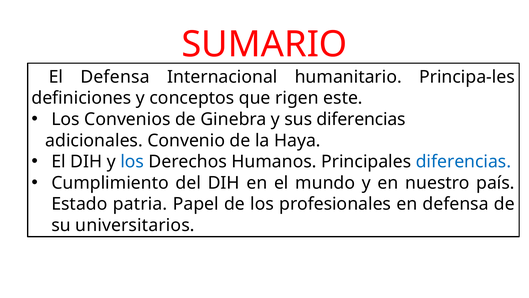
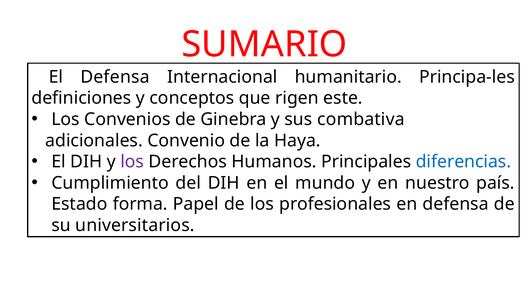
sus diferencias: diferencias -> combativa (361, 119)
los colour: blue -> purple (132, 161)
patria: patria -> forma (140, 204)
